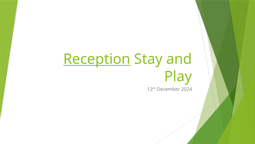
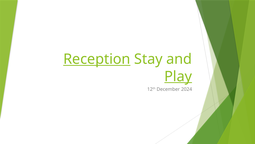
Play underline: none -> present (178, 76)
